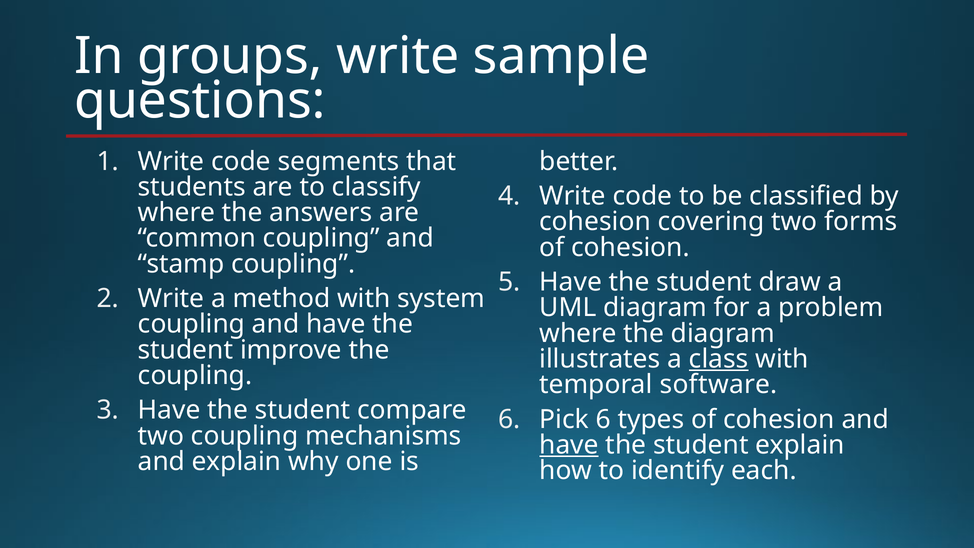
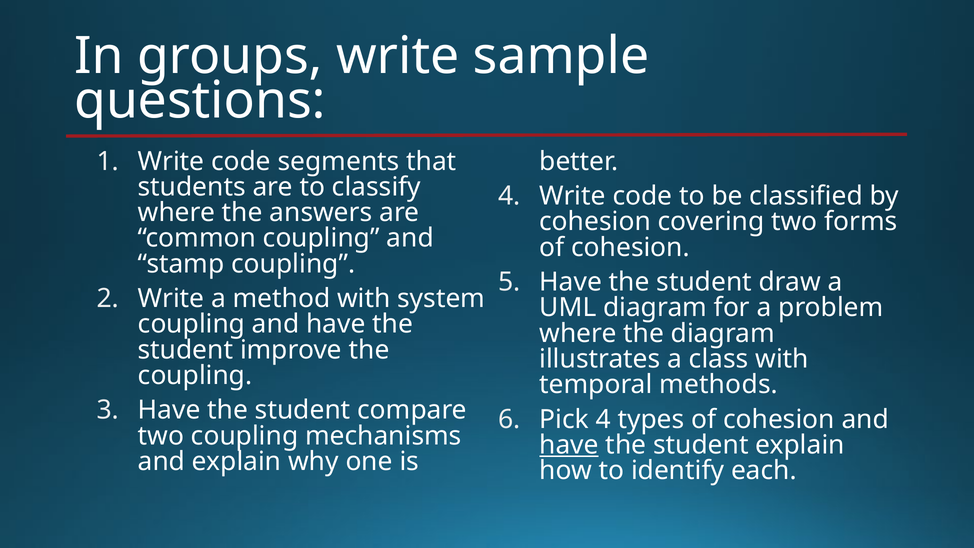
class underline: present -> none (719, 359)
software: software -> methods (719, 385)
Pick 6: 6 -> 4 (603, 419)
